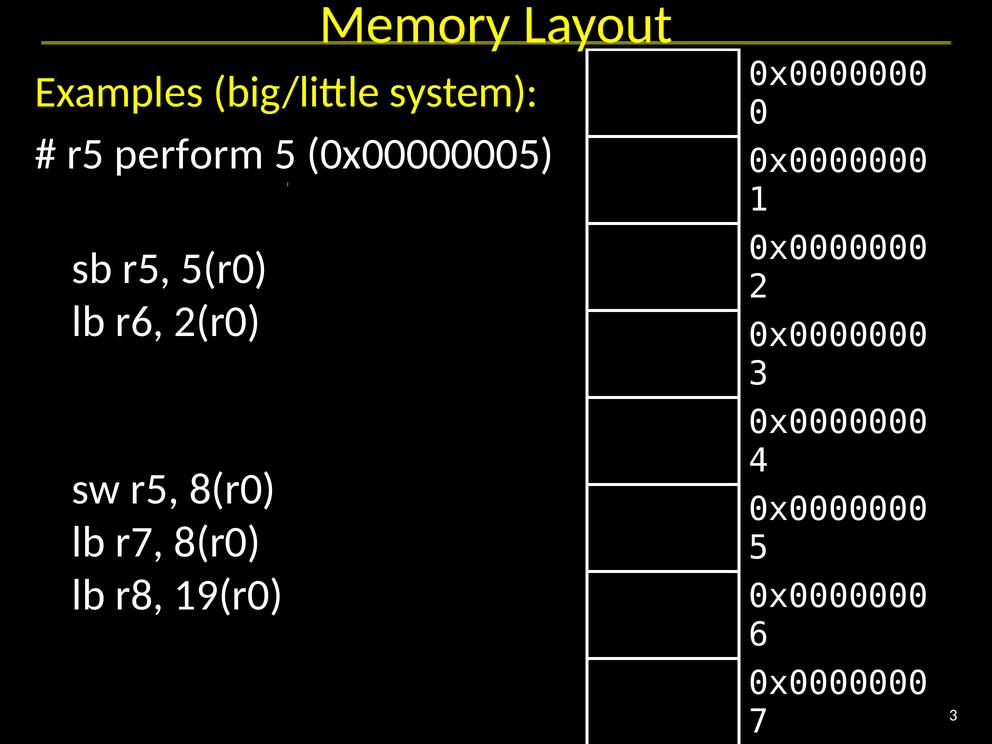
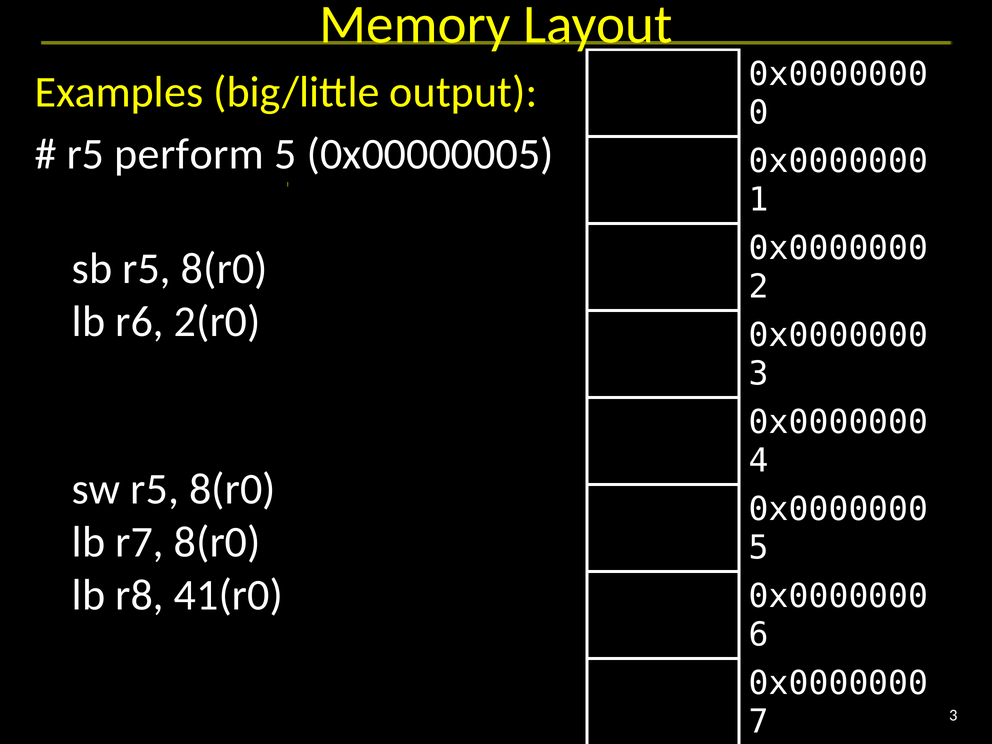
system: system -> output (463, 92)
sb r5 5(r0: 5(r0 -> 8(r0 (224, 269)
19(r0: 19(r0 -> 41(r0 (228, 595)
